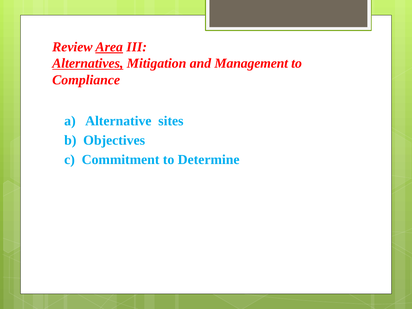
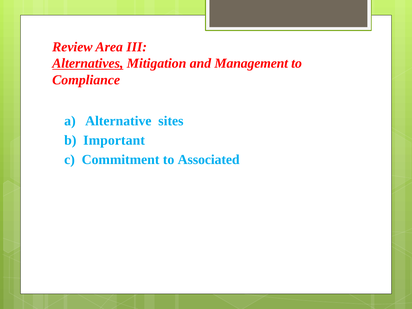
Area underline: present -> none (109, 47)
Objectives: Objectives -> Important (114, 140)
Determine: Determine -> Associated (209, 160)
